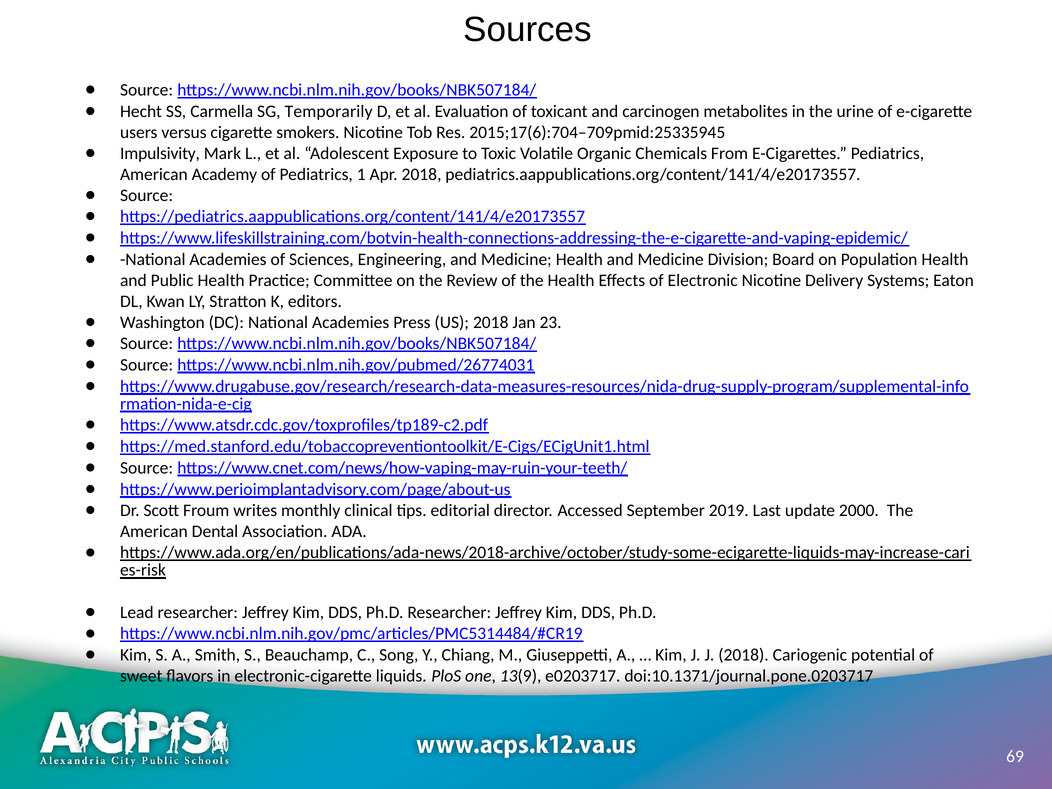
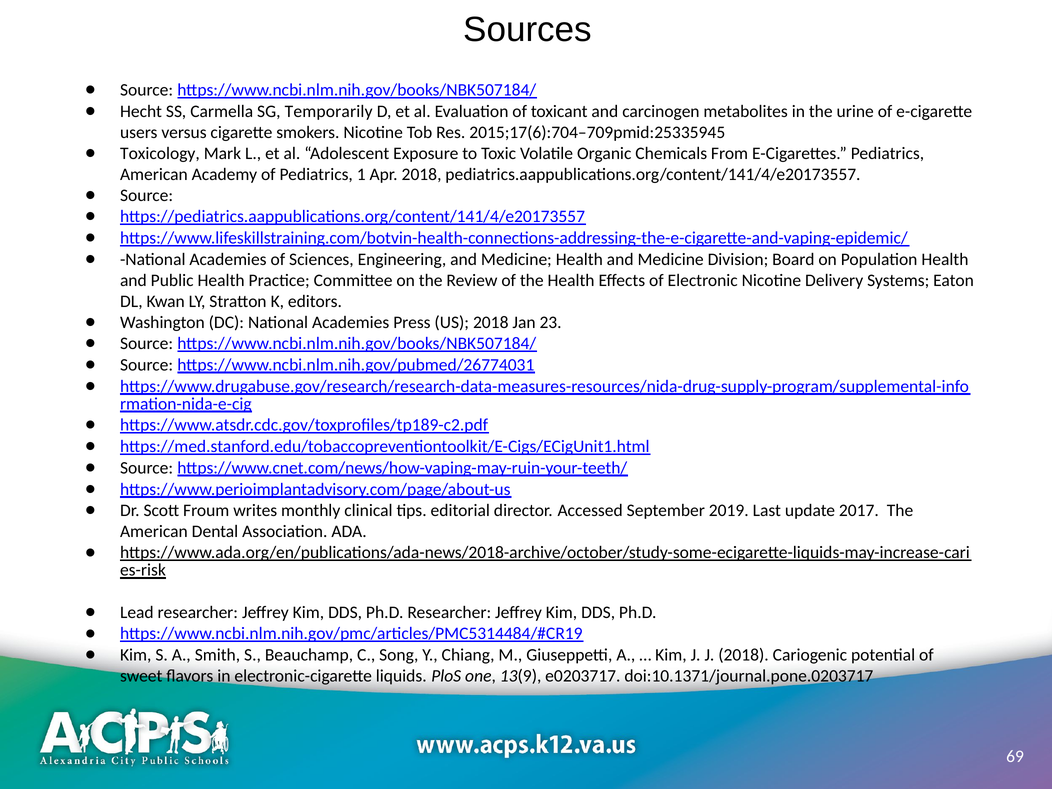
Impulsivity: Impulsivity -> Toxicology (160, 153)
2000: 2000 -> 2017 (859, 511)
